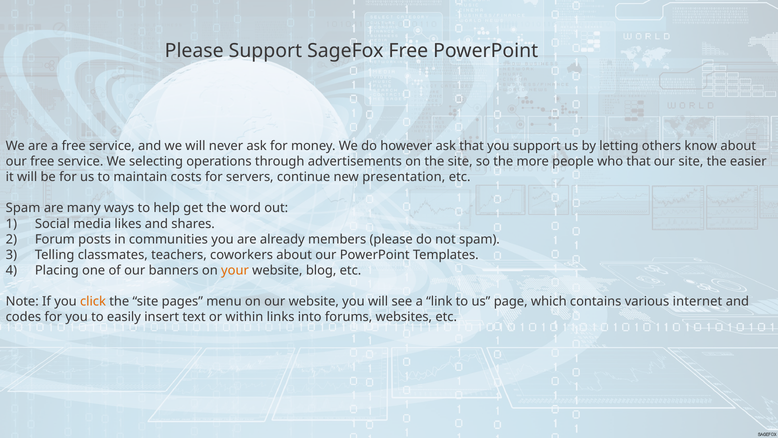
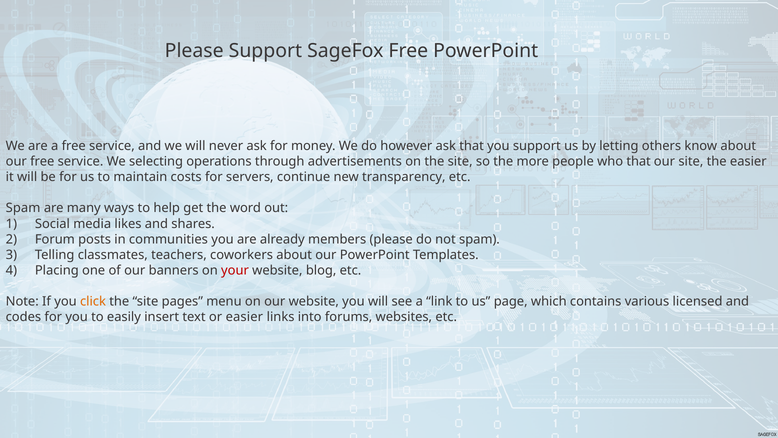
presentation: presentation -> transparency (404, 177)
your colour: orange -> red (235, 270)
internet: internet -> licensed (698, 301)
or within: within -> easier (244, 317)
